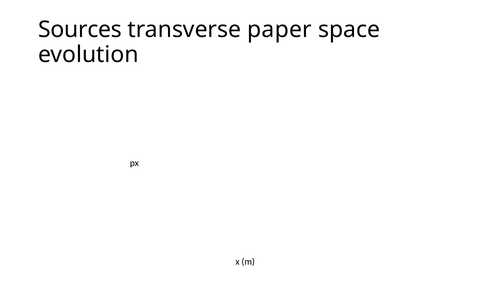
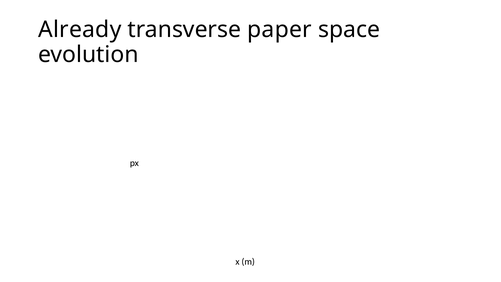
Sources: Sources -> Already (80, 30)
